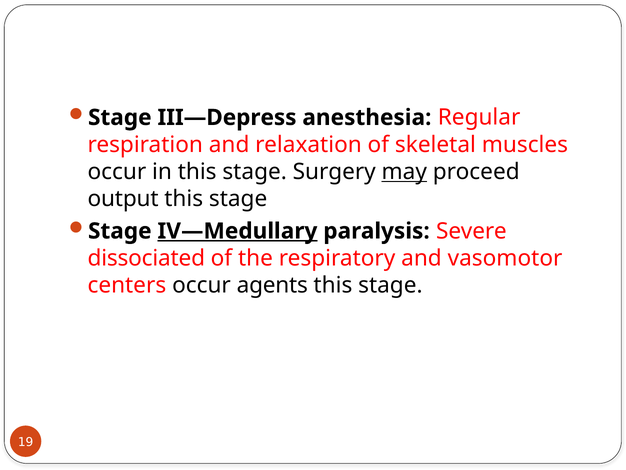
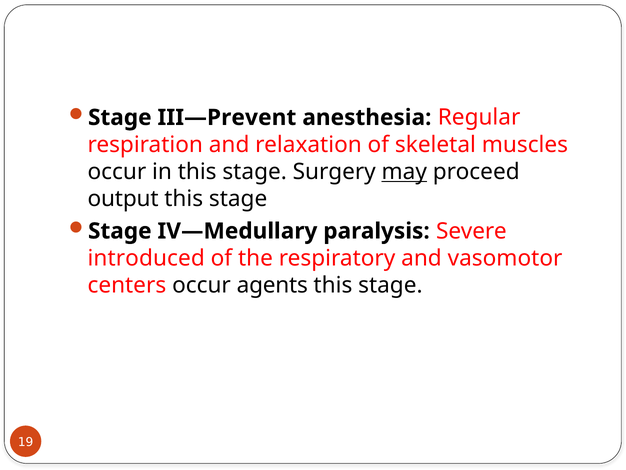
III—Depress: III—Depress -> III—Prevent (227, 117)
IV—Medullary underline: present -> none (237, 231)
dissociated: dissociated -> introduced (146, 258)
